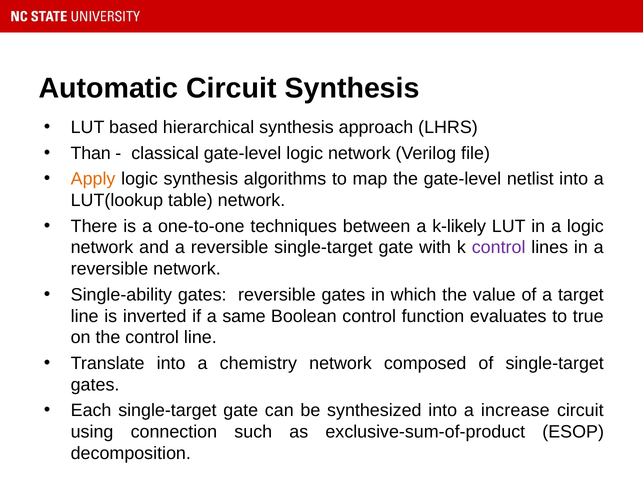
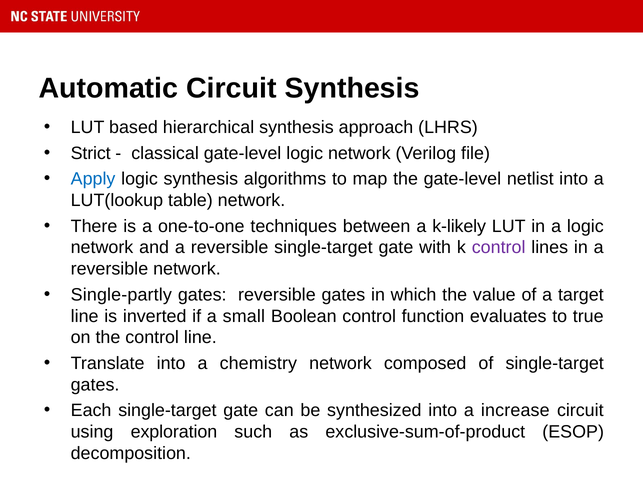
Than: Than -> Strict (91, 153)
Apply colour: orange -> blue (93, 179)
Single-ability: Single-ability -> Single-partly (121, 295)
same: same -> small (244, 316)
connection: connection -> exploration (174, 432)
